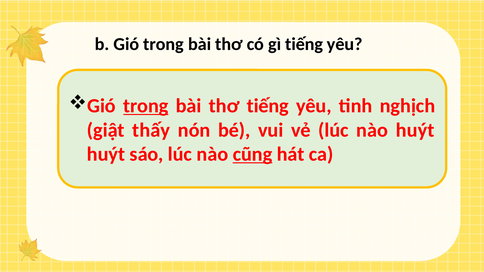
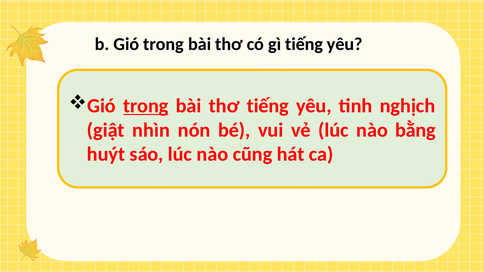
thấy: thấy -> nhìn (151, 130)
nào huýt: huýt -> bằng (415, 130)
cũng underline: present -> none (252, 154)
